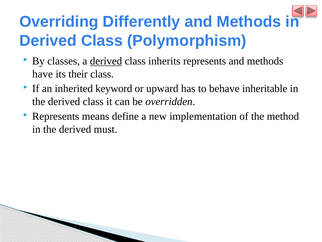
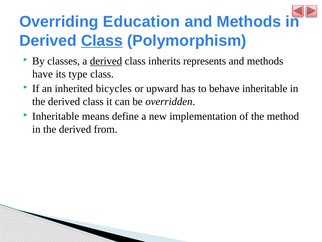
Differently: Differently -> Education (141, 22)
Class underline: none -> present (102, 41)
their: their -> type (78, 74)
keyword: keyword -> bicycles (114, 89)
Represents: Represents -> Inheritable (56, 116)
must: must -> from (106, 129)
